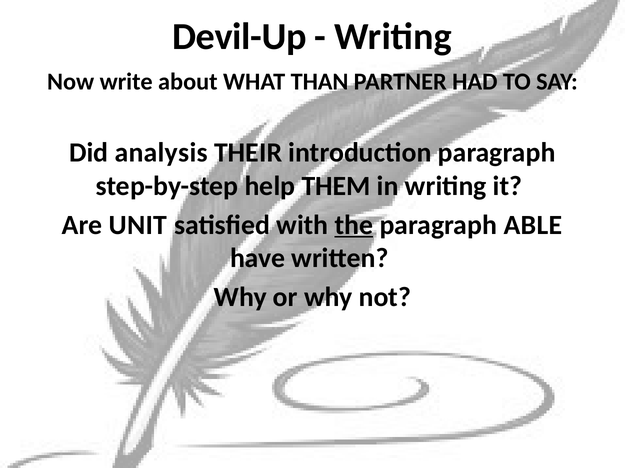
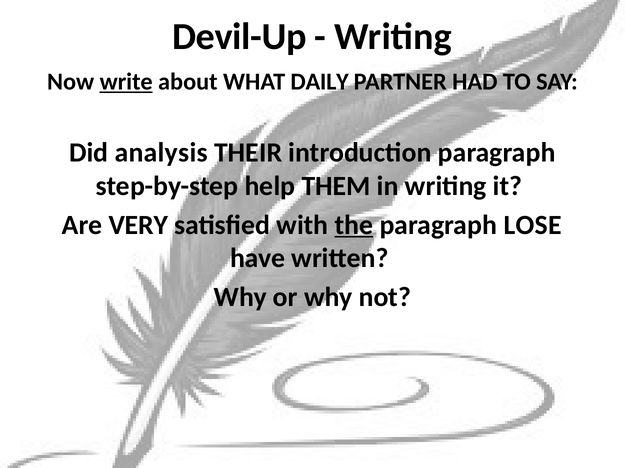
write underline: none -> present (126, 82)
THAN: THAN -> DAILY (320, 82)
UNIT: UNIT -> VERY (138, 225)
ABLE: ABLE -> LOSE (533, 225)
